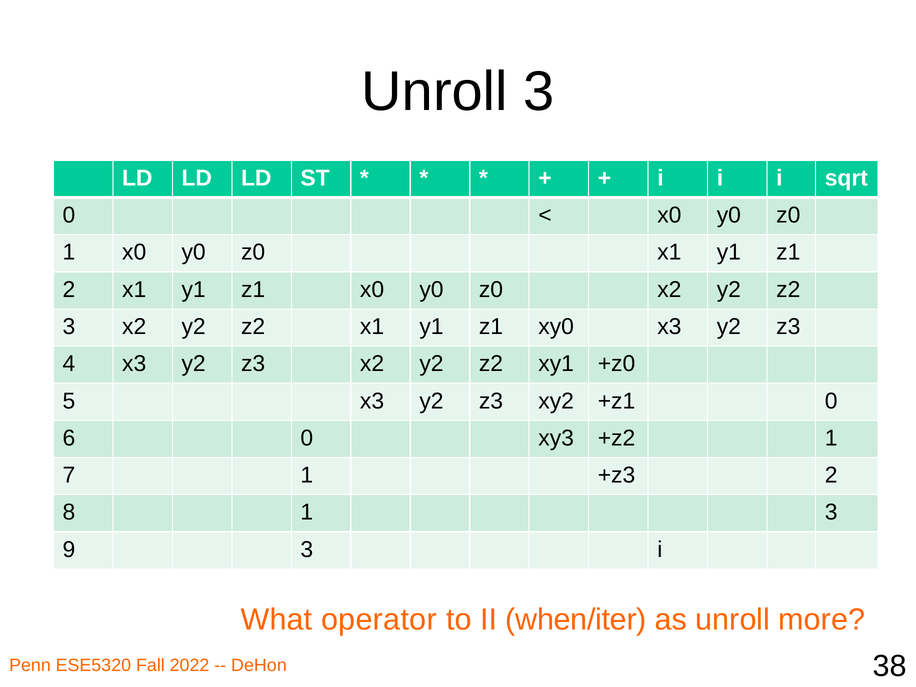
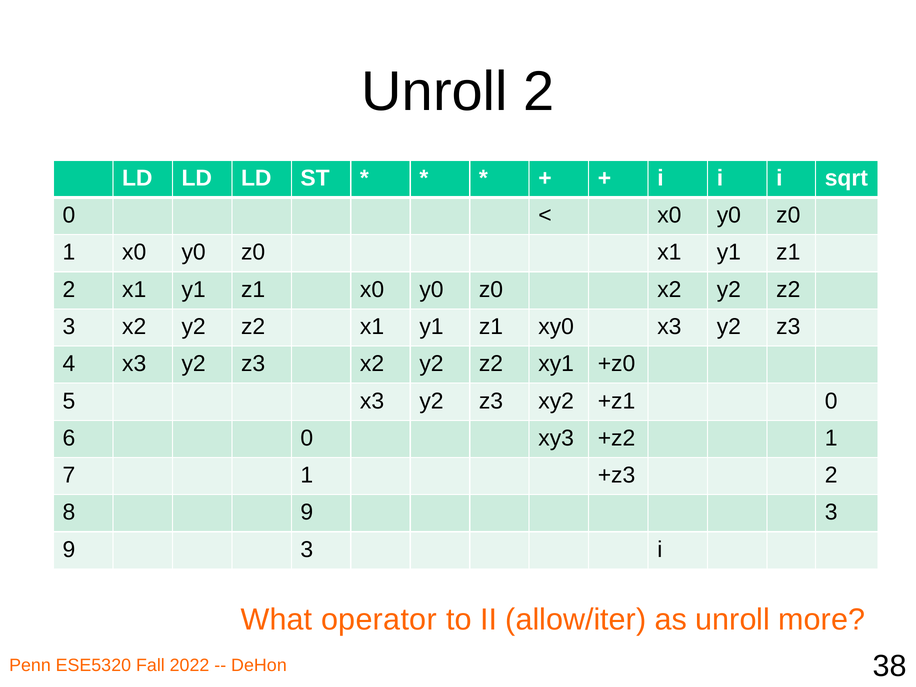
Unroll 3: 3 -> 2 (539, 92)
8 1: 1 -> 9 (307, 512)
when/iter: when/iter -> allow/iter (576, 620)
